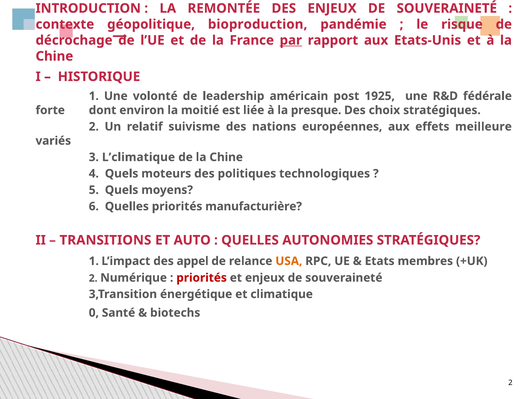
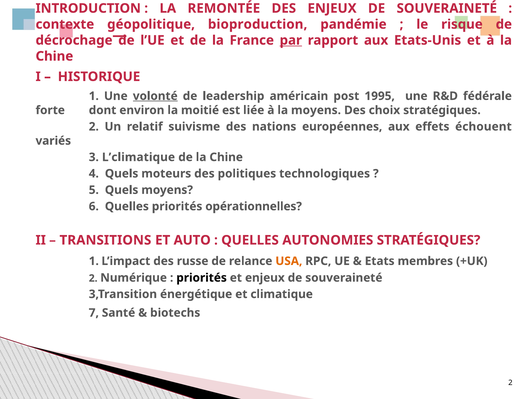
volonté underline: none -> present (155, 96)
1925: 1925 -> 1995 (380, 96)
la presque: presque -> moyens (316, 110)
meilleure: meilleure -> échouent (483, 127)
manufacturière: manufacturière -> opérationnelles (254, 206)
appel: appel -> russe (193, 261)
priorités colour: red -> black (202, 278)
0: 0 -> 7 (94, 313)
